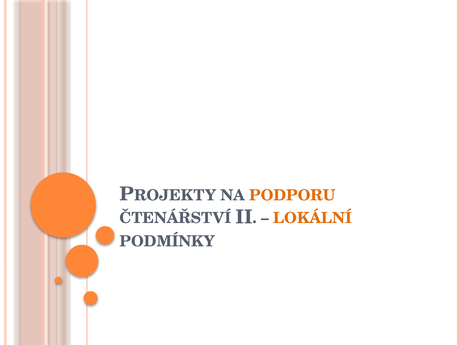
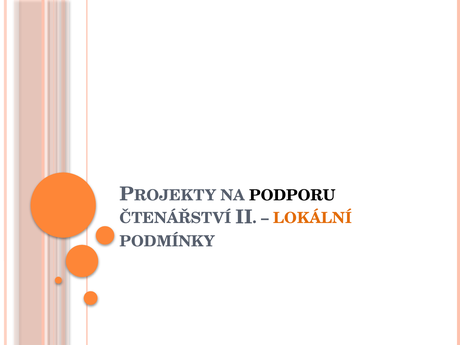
PODPORU colour: orange -> black (292, 195)
